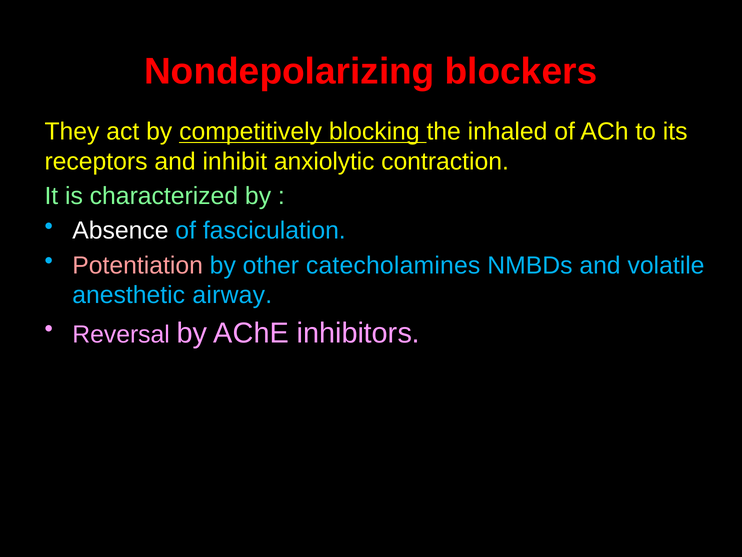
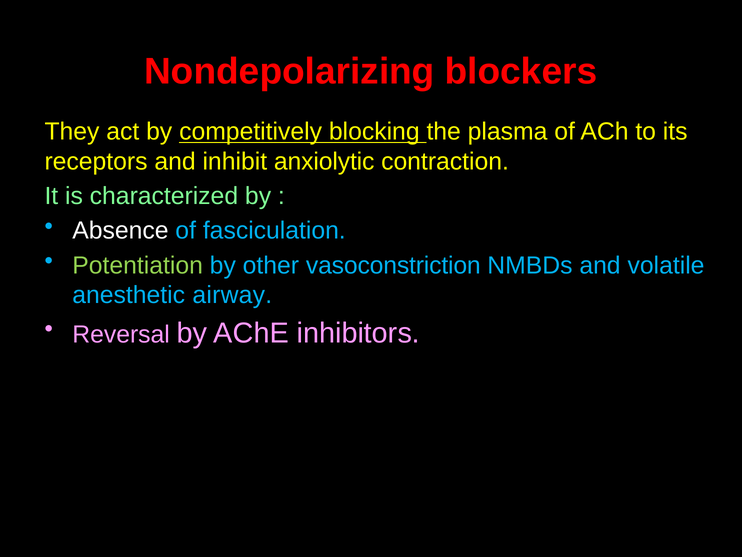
inhaled: inhaled -> plasma (508, 132)
Potentiation colour: pink -> light green (138, 265)
catecholamines: catecholamines -> vasoconstriction (393, 265)
